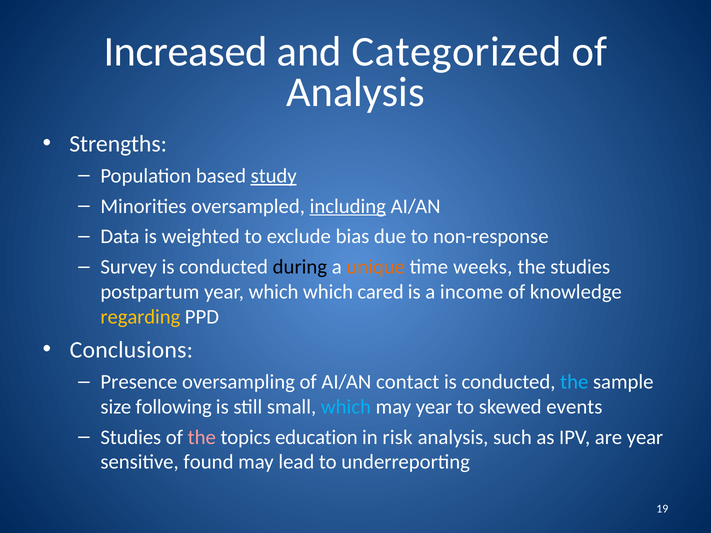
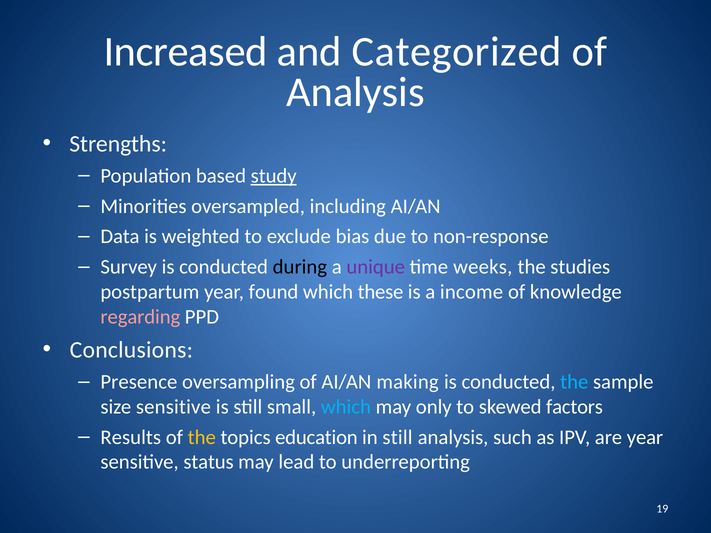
including underline: present -> none (348, 206)
unique colour: orange -> purple (376, 267)
year which: which -> found (274, 292)
cared: cared -> these (381, 292)
regarding colour: yellow -> pink (140, 317)
contact: contact -> making (408, 382)
size following: following -> sensitive (173, 407)
may year: year -> only (434, 407)
events: events -> factors (574, 407)
Studies: Studies -> Results (131, 437)
the colour: pink -> yellow (202, 437)
in risk: risk -> still (398, 437)
found: found -> status (209, 462)
